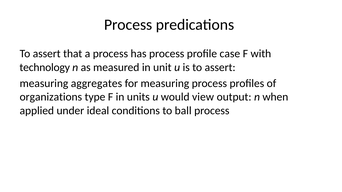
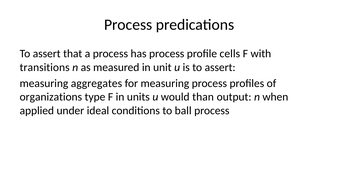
case: case -> cells (230, 54)
technology: technology -> transitions (45, 67)
view: view -> than (203, 97)
